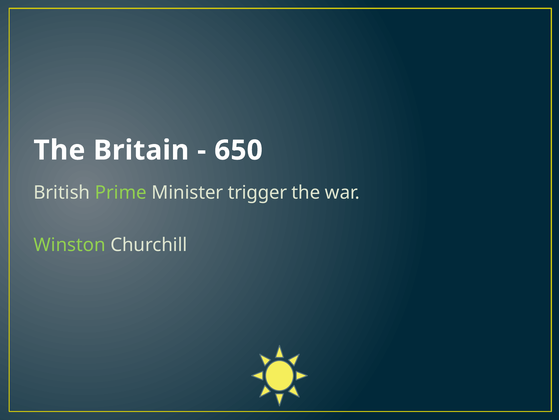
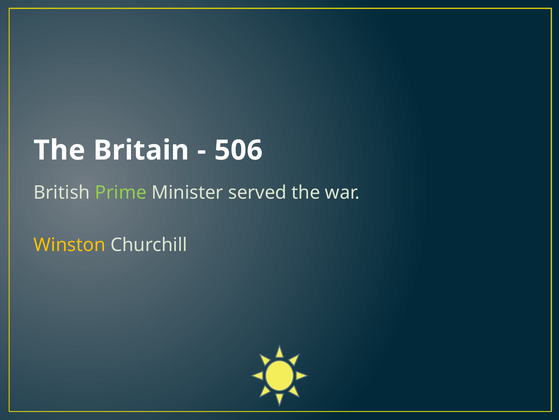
650: 650 -> 506 (238, 150)
trigger: trigger -> served (257, 192)
Winston colour: light green -> yellow (70, 244)
